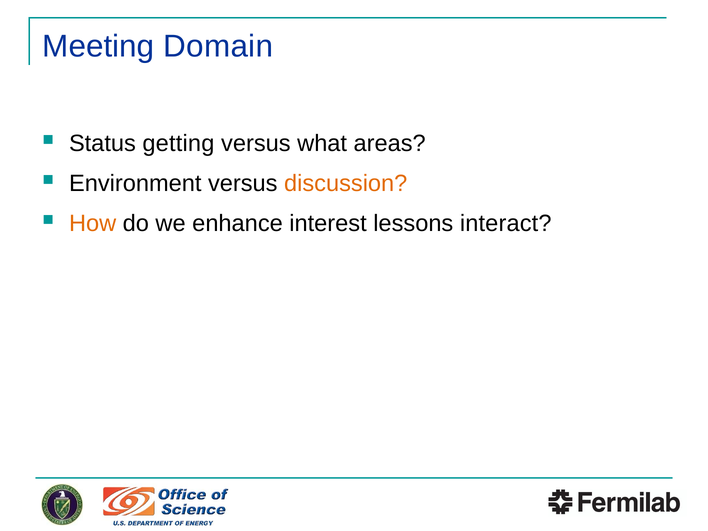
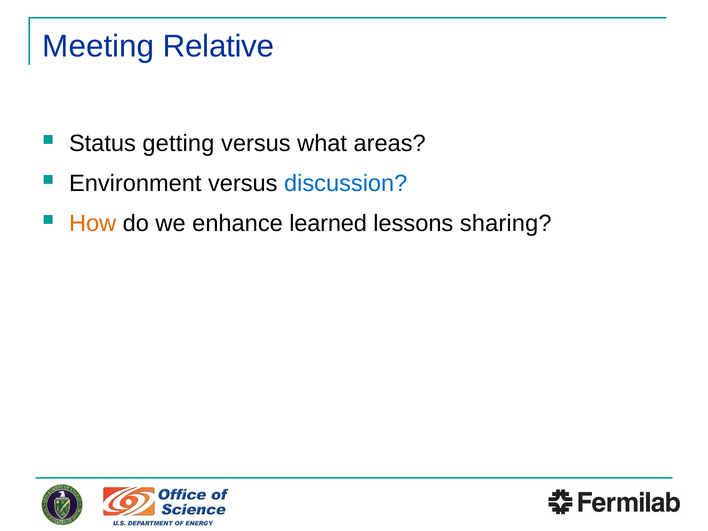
Domain: Domain -> Relative (219, 46)
discussion colour: orange -> blue (346, 183)
interest: interest -> learned (328, 223)
interact: interact -> sharing (506, 223)
